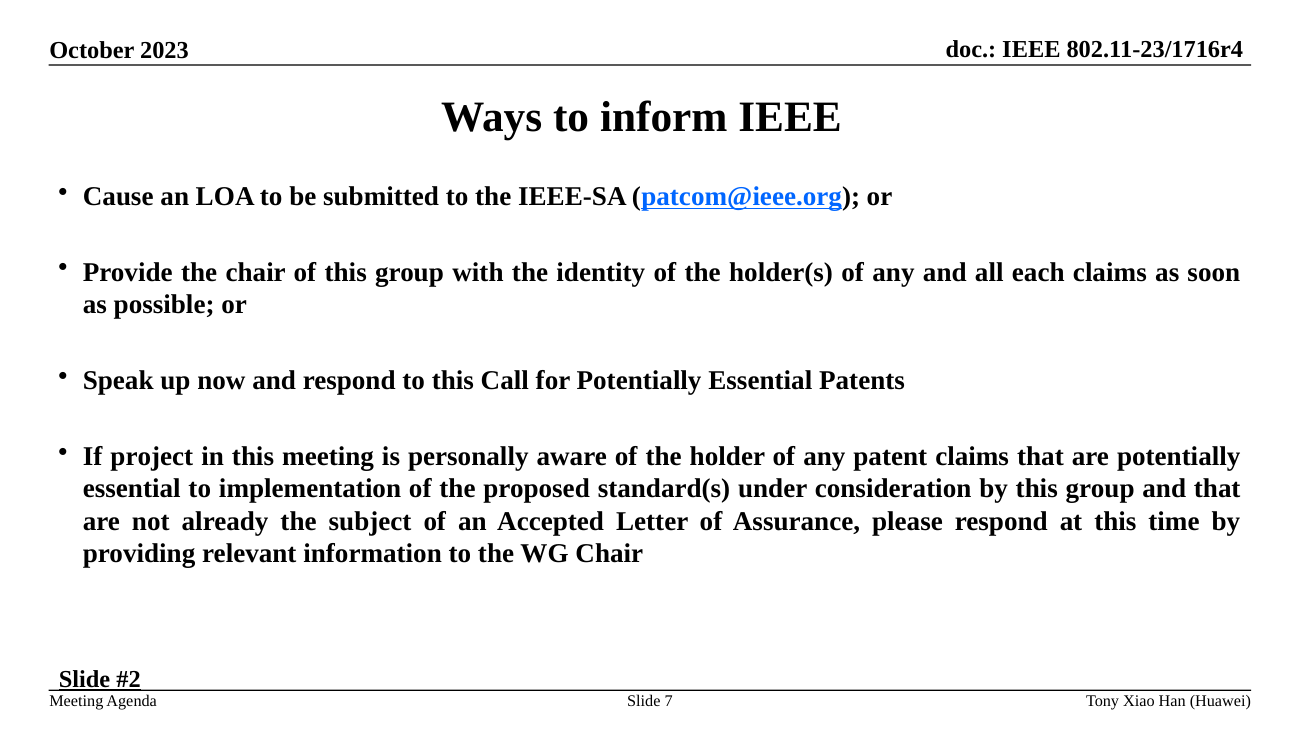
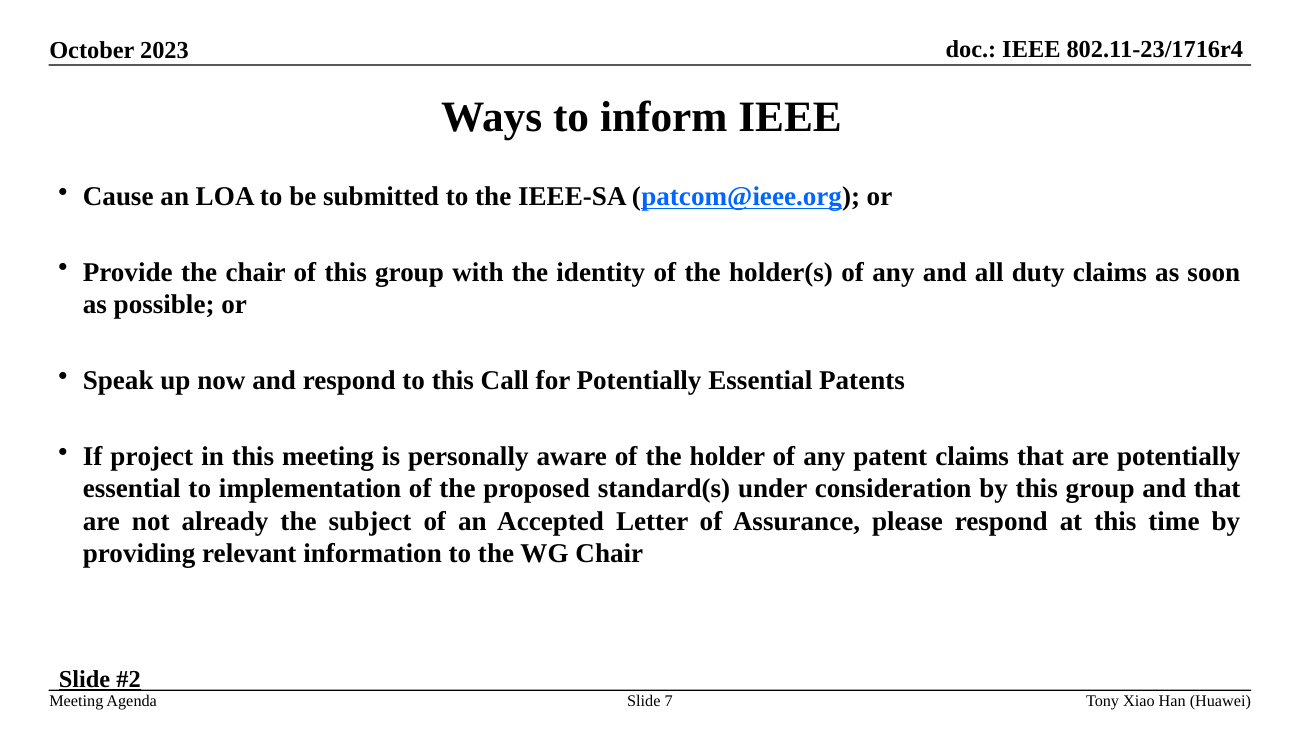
each: each -> duty (1038, 272)
